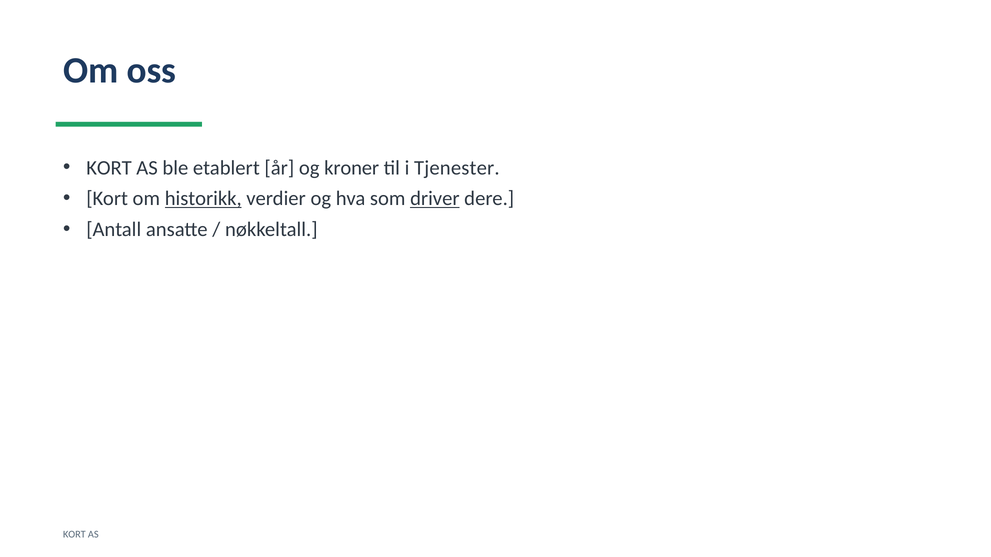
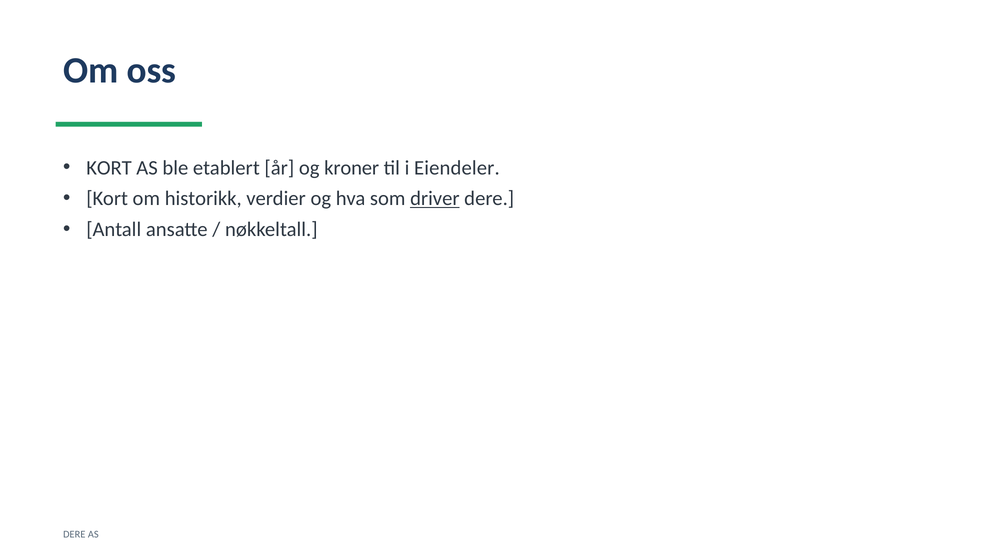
Tjenester: Tjenester -> Eiendeler (457, 168)
historikk underline: present -> none (203, 199)
KORT: KORT -> DERE (74, 535)
